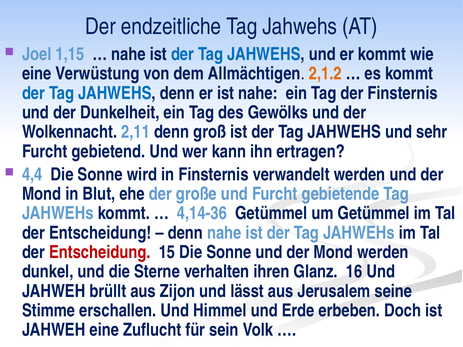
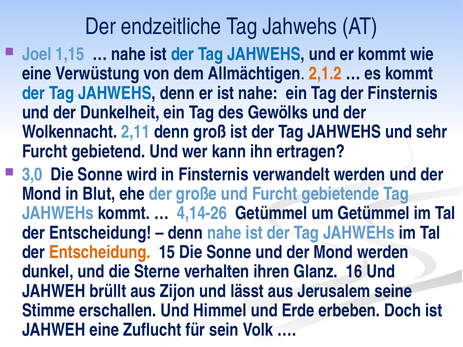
4,4: 4,4 -> 3,0 (32, 175)
4,14-36: 4,14-36 -> 4,14-26 (202, 214)
Entscheidung colour: red -> orange (100, 252)
